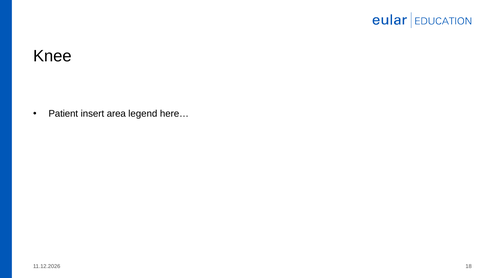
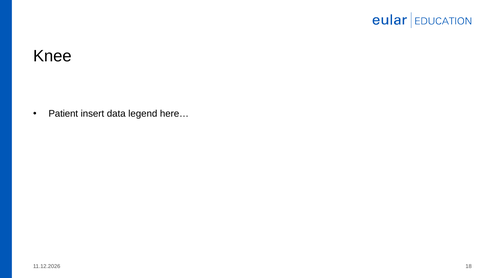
area: area -> data (116, 114)
